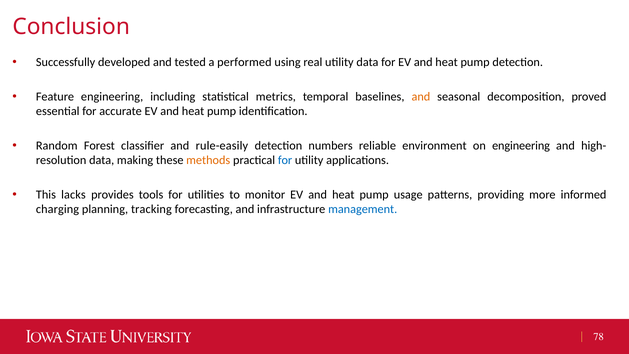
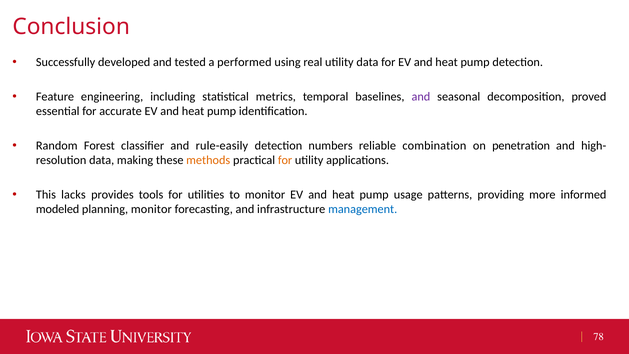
and colour: orange -> purple (421, 97)
environment: environment -> combination (434, 146)
on engineering: engineering -> penetration (521, 146)
for colour: blue -> orange (285, 160)
charging: charging -> modeled (58, 209)
planning tracking: tracking -> monitor (151, 209)
